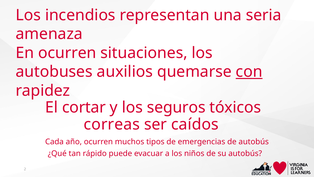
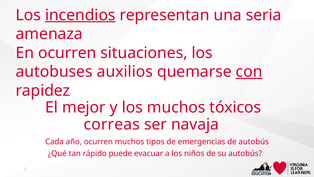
incendios underline: none -> present (80, 15)
cortar: cortar -> mejor (84, 107)
los seguros: seguros -> muchos (176, 107)
caídos: caídos -> navaja (195, 124)
